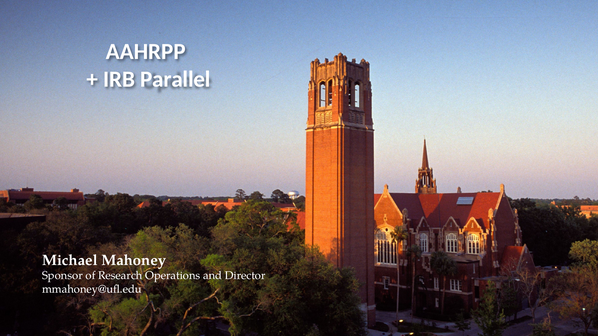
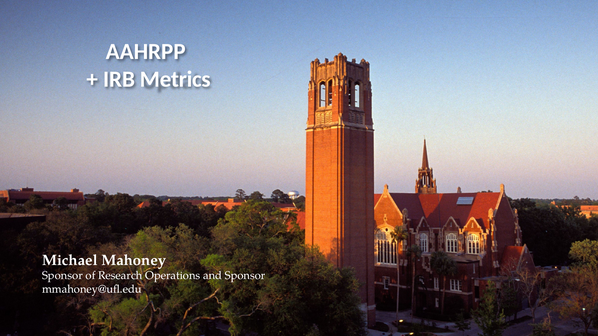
Parallel: Parallel -> Metrics (175, 79)
and Director: Director -> Sponsor (245, 276)
